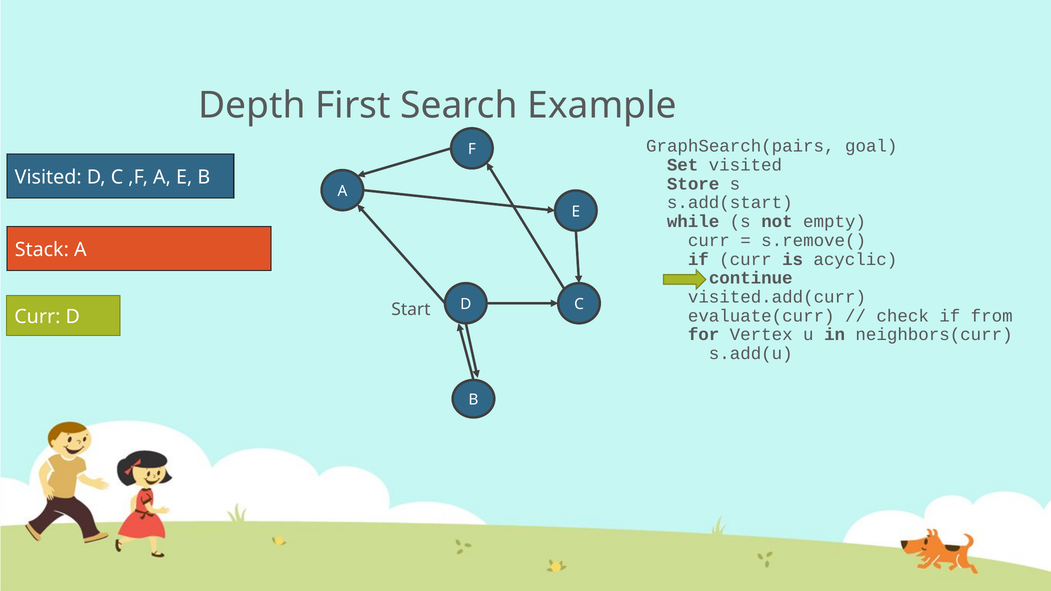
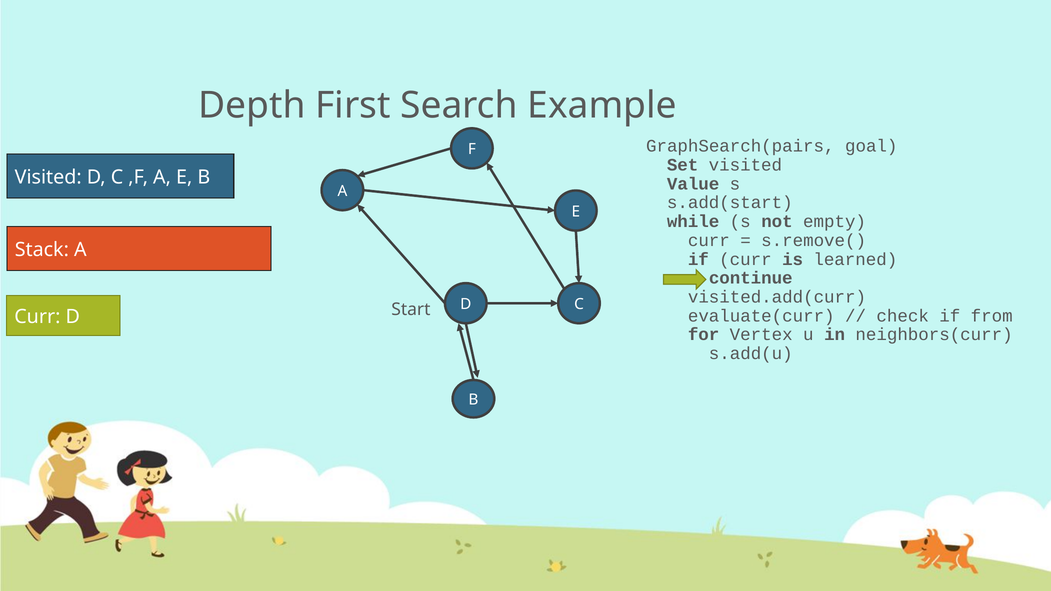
Store: Store -> Value (693, 184)
acyclic: acyclic -> learned (855, 259)
